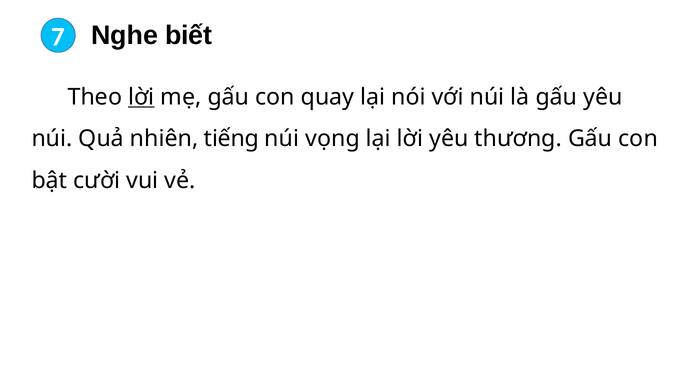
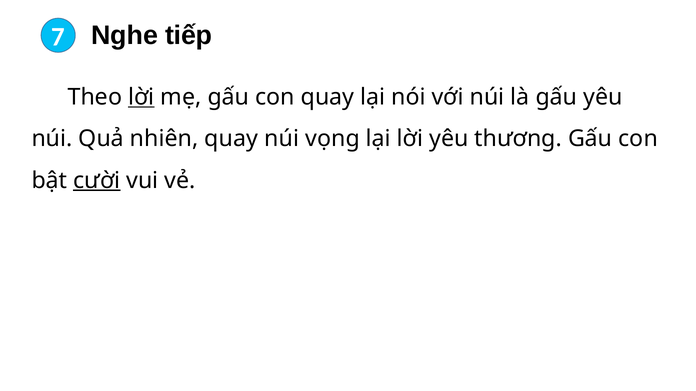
biết: biết -> tiếp (189, 35)
nhiên tiếng: tiếng -> quay (231, 139)
cười underline: none -> present (97, 181)
